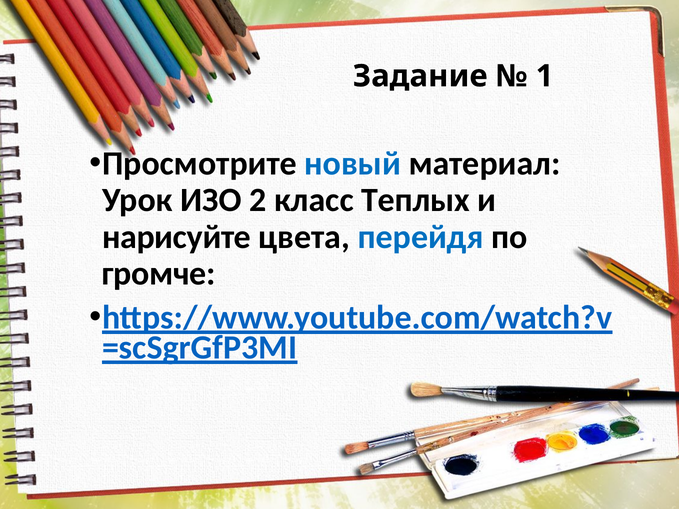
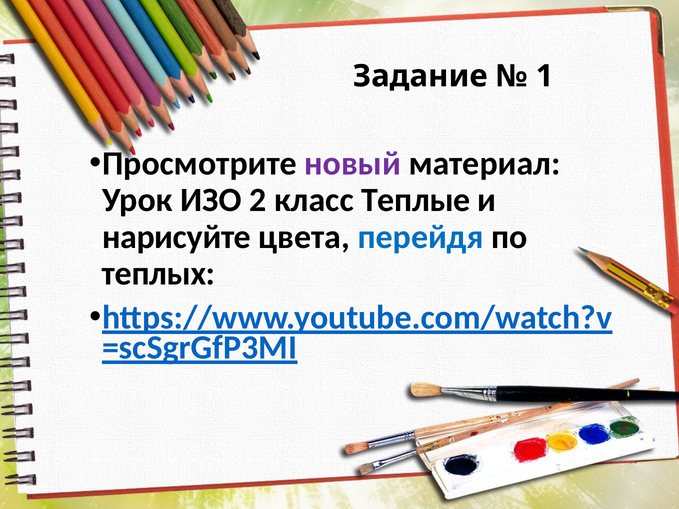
новый colour: blue -> purple (353, 164)
Теплых: Теплых -> Теплые (416, 200)
громче: громче -> теплых (159, 274)
